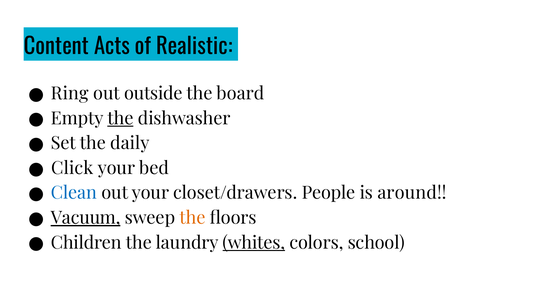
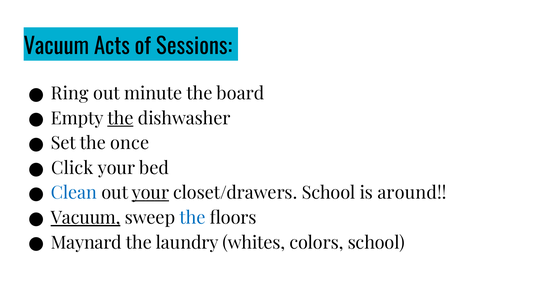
Content: Content -> Vacuum (56, 47)
Realistic: Realistic -> Sessions (194, 47)
outside: outside -> minute (153, 94)
daily: daily -> once (130, 143)
your underline: none -> present (150, 193)
closet/drawers People: People -> School (329, 193)
the colour: orange -> blue (193, 218)
Children: Children -> Maynard (86, 243)
whites underline: present -> none (254, 243)
